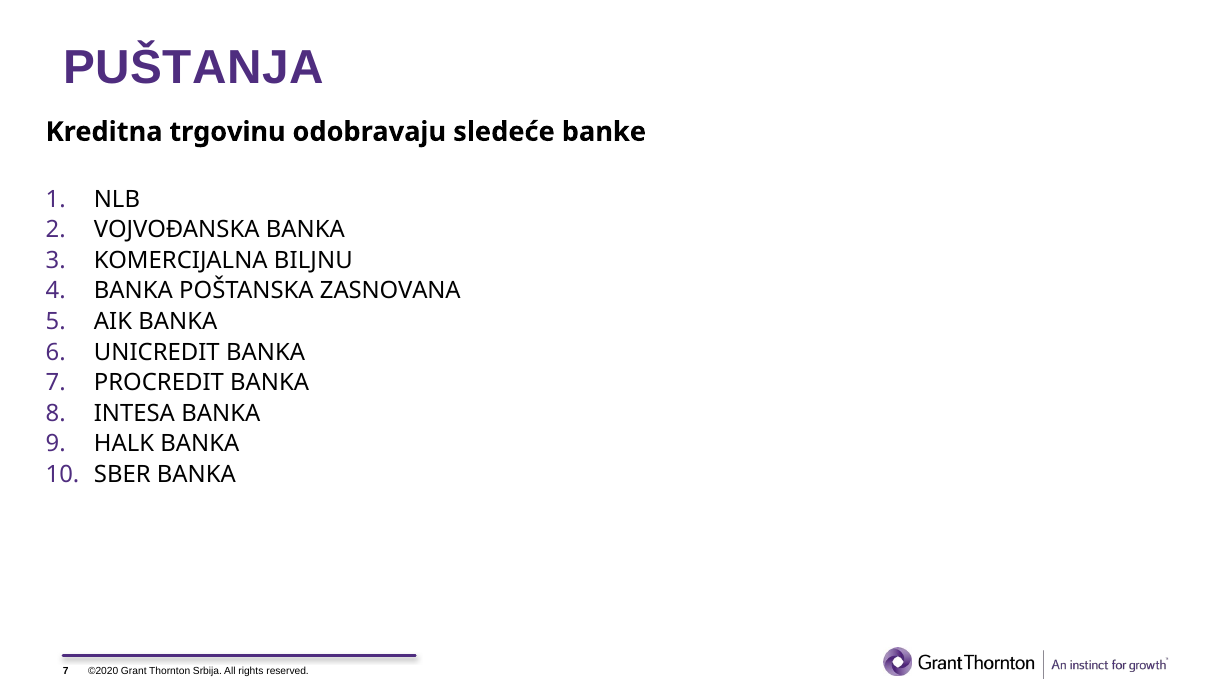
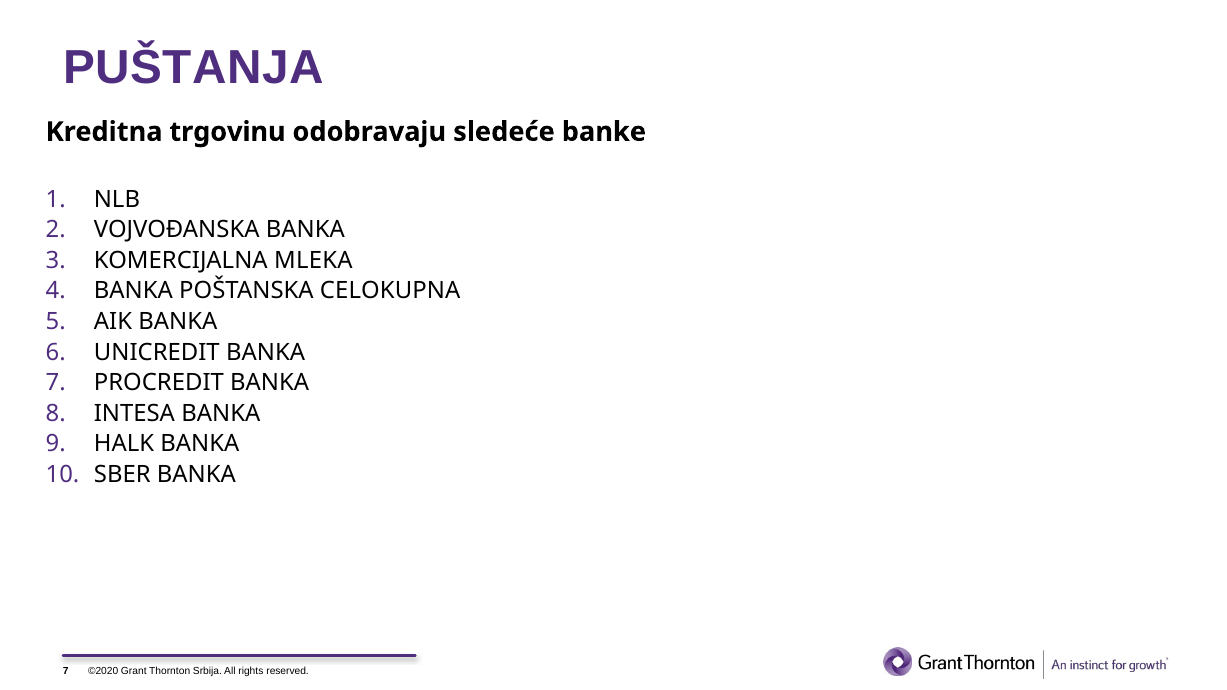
BILJNU: BILJNU -> MLEKA (313, 260)
ZASNOVANA: ZASNOVANA -> CELOKUPNA (390, 291)
